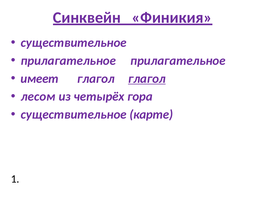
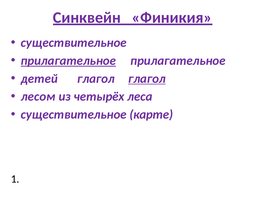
прилагательное underline: none -> present (68, 61)
имеет: имеет -> детей (39, 79)
гора: гора -> леса (140, 97)
